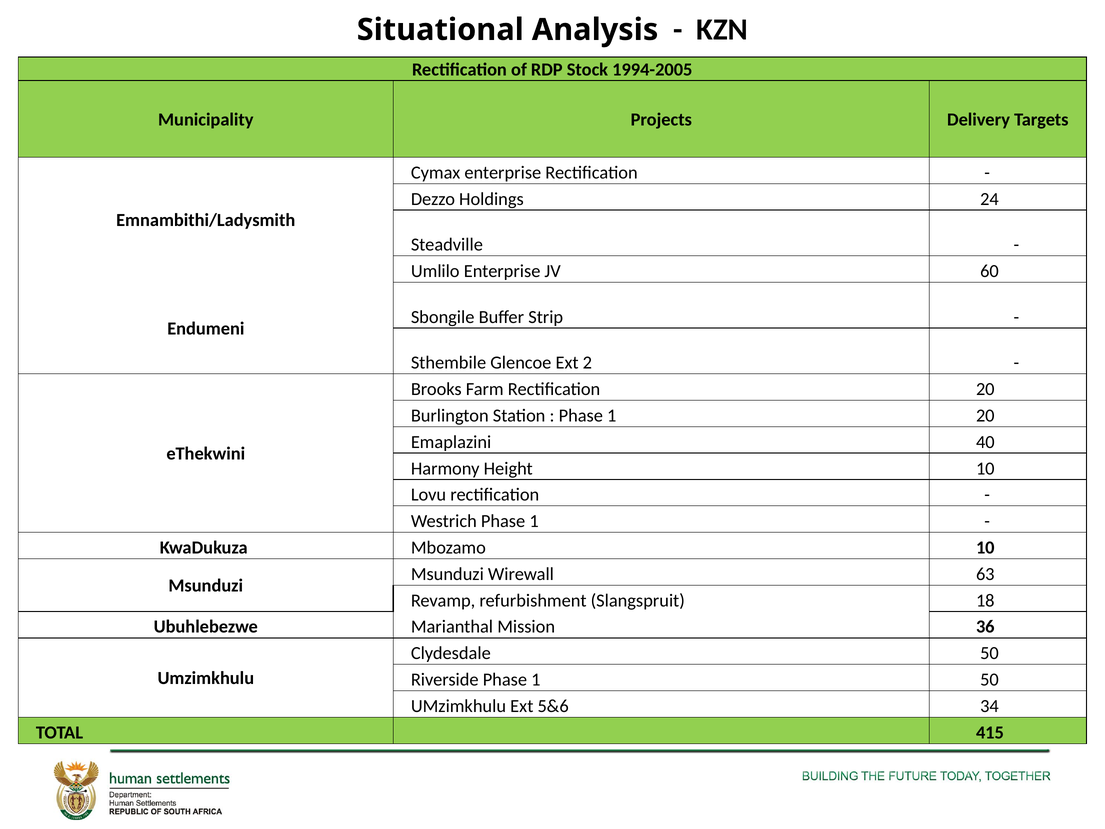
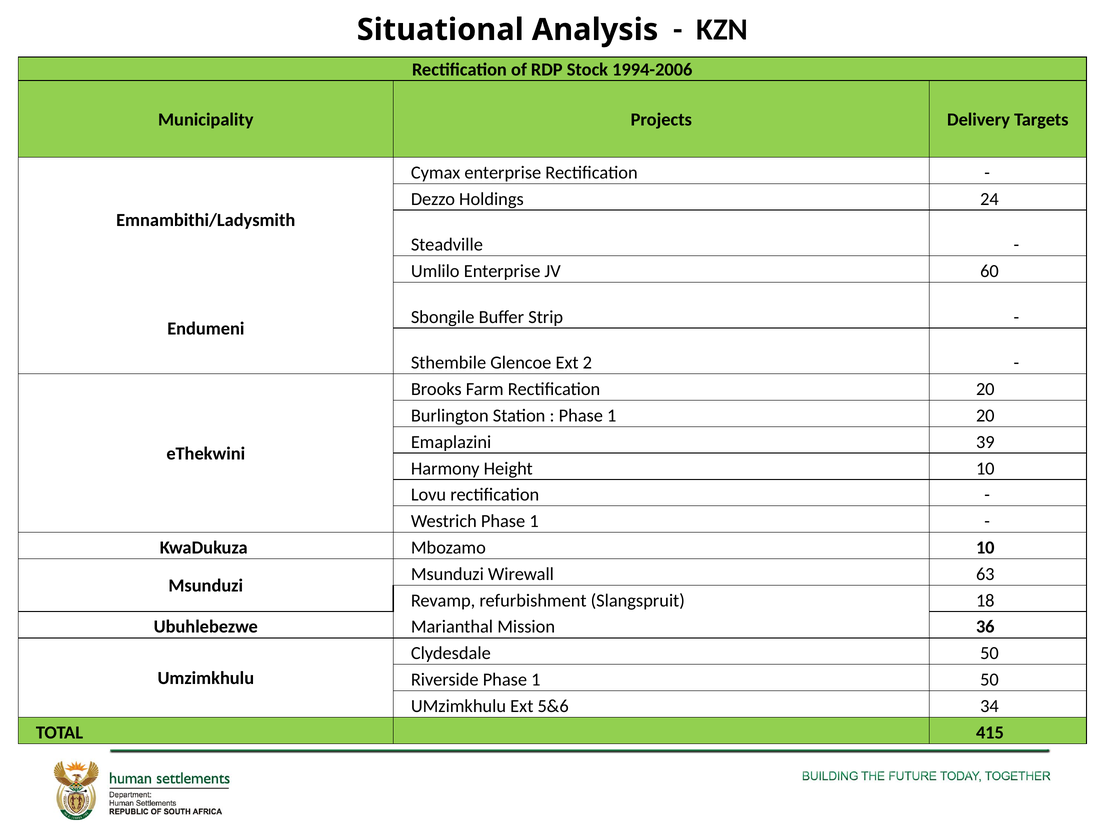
1994-2005: 1994-2005 -> 1994-2006 (652, 69)
40: 40 -> 39 (985, 442)
